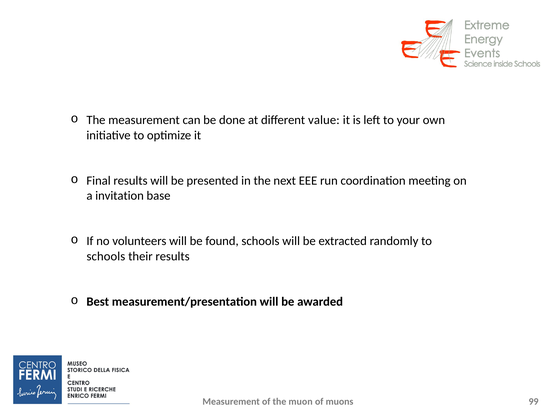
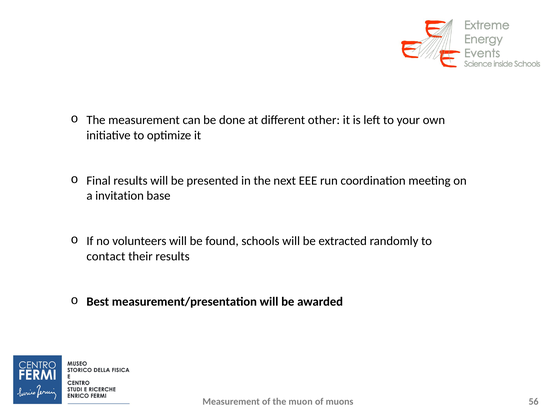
value: value -> other (324, 120)
schools: schools -> contact (106, 256)
99: 99 -> 56 (534, 402)
